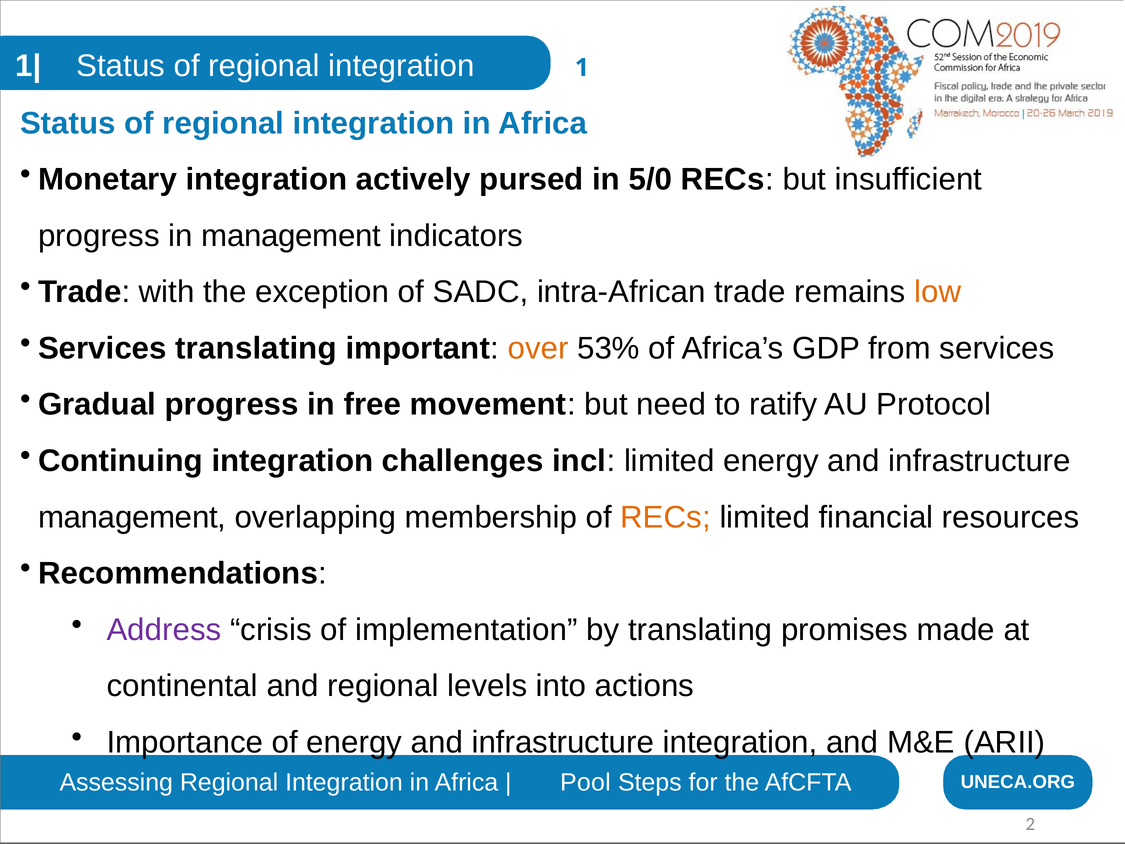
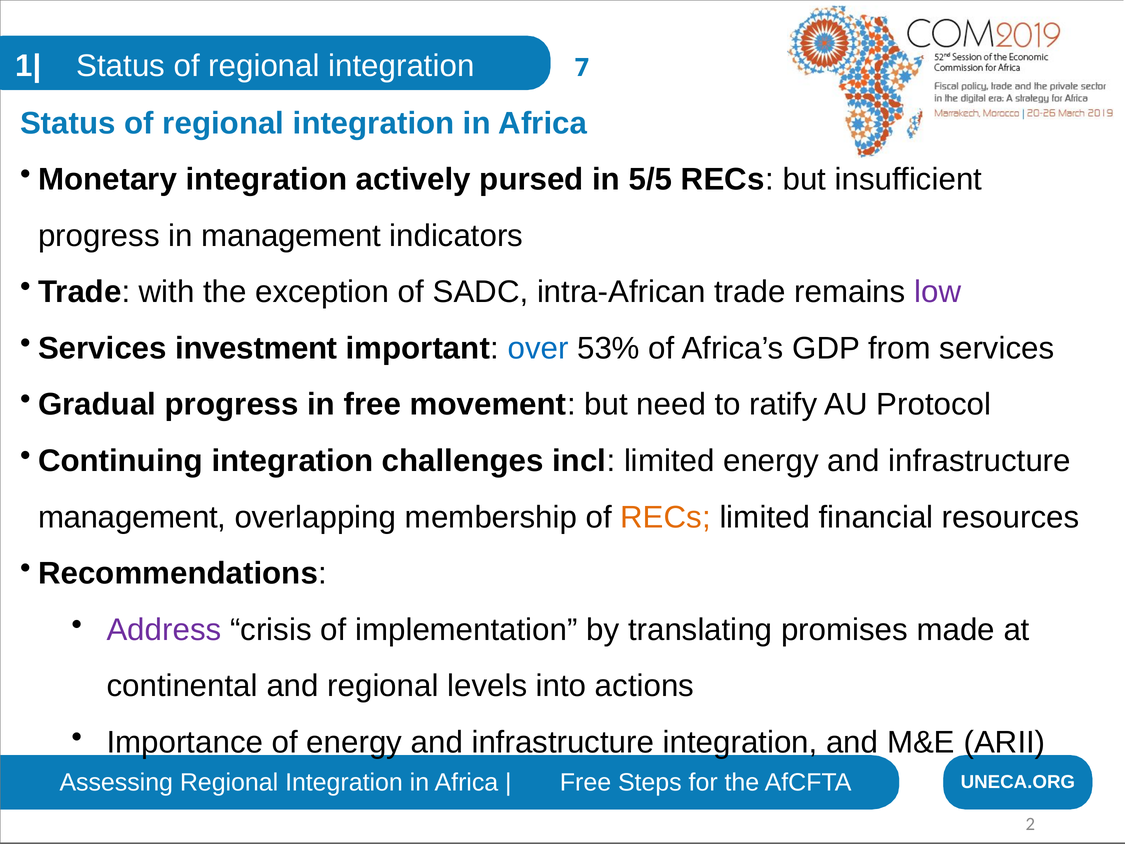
1: 1 -> 7 (582, 68)
5/0: 5/0 -> 5/5 (651, 180)
low colour: orange -> purple (938, 292)
Services translating: translating -> investment (256, 348)
over colour: orange -> blue (538, 348)
Pool: Pool -> Free (585, 782)
